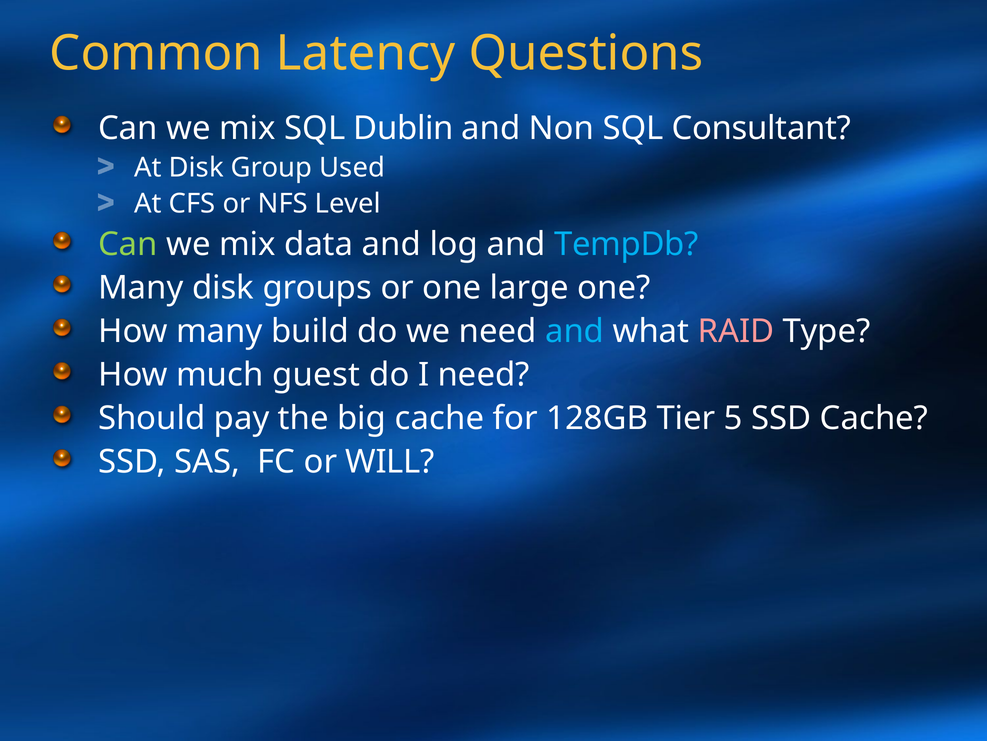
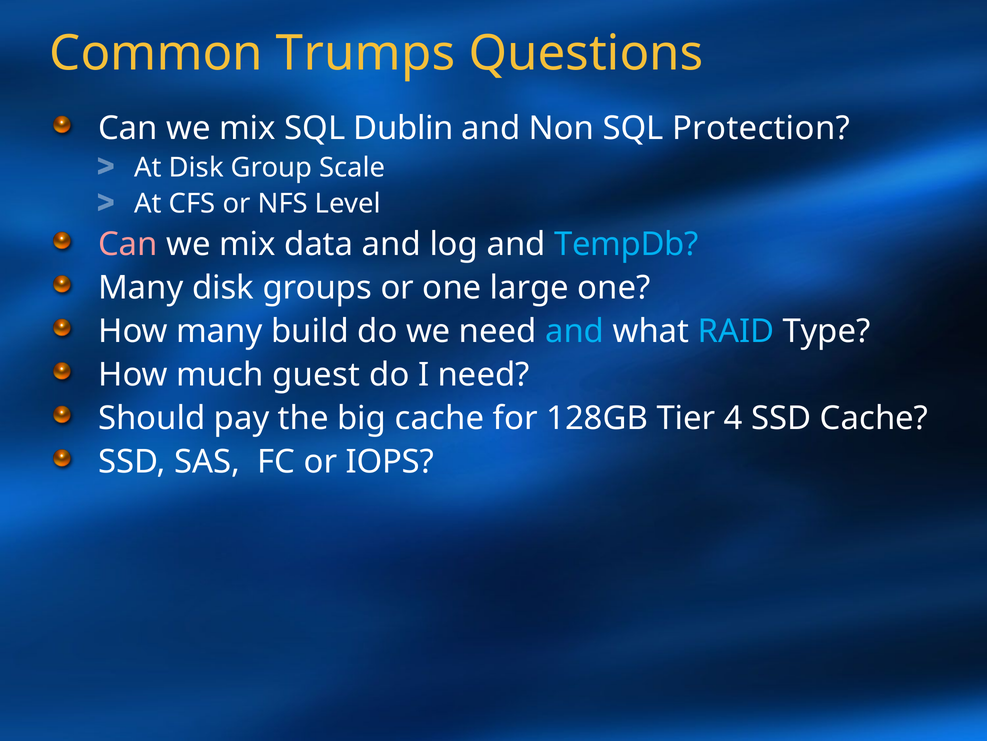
Latency: Latency -> Trumps (366, 54)
Consultant: Consultant -> Protection (761, 128)
Used: Used -> Scale (352, 167)
Can colour: light green -> pink (128, 244)
RAID colour: pink -> light blue (736, 331)
5: 5 -> 4 (733, 418)
WILL: WILL -> IOPS (390, 461)
